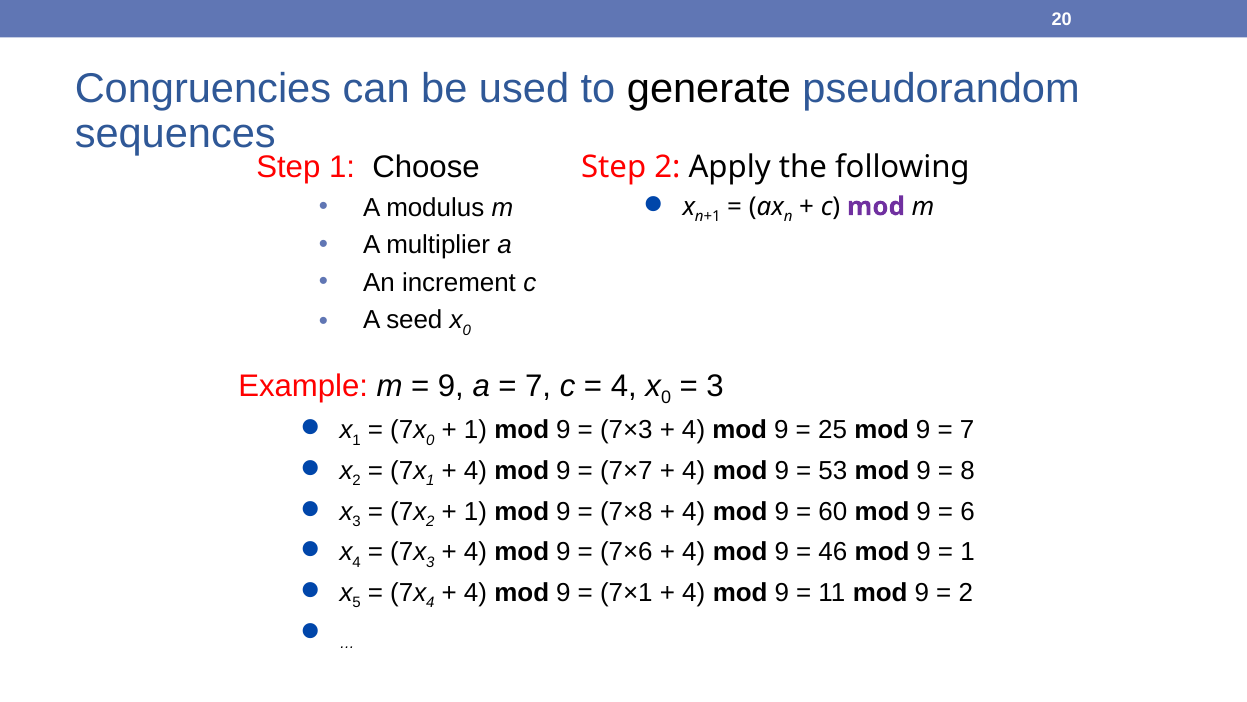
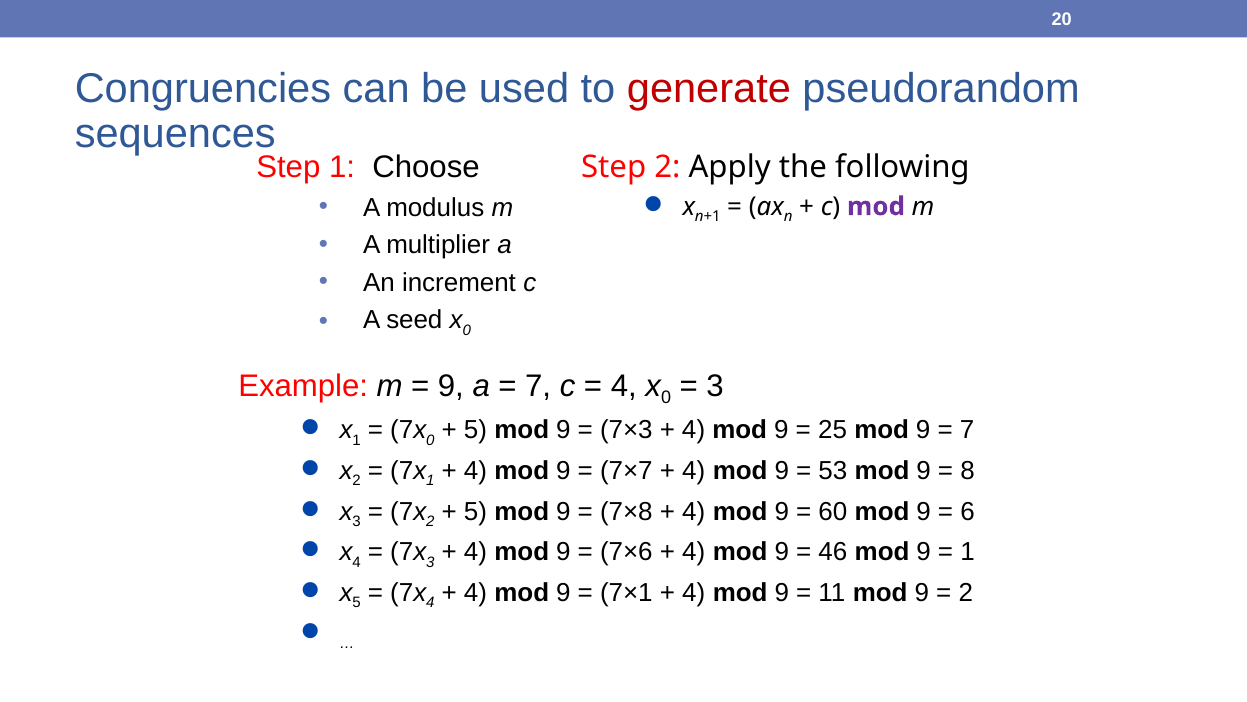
generate colour: black -> red (709, 89)
1: 1 -> 5 (476, 430)
1: 1 -> 5 (476, 511)
